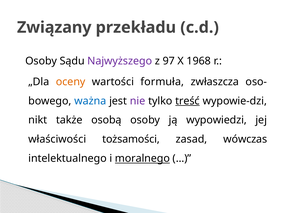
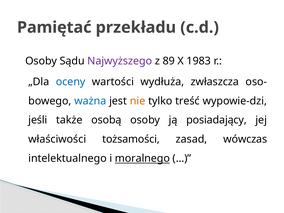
Związany: Związany -> Pamiętać (54, 27)
97: 97 -> 89 (169, 61)
1968: 1968 -> 1983 (199, 61)
oceny colour: orange -> blue (71, 82)
formuła: formuła -> wydłuża (162, 82)
nie colour: purple -> orange (138, 101)
treść underline: present -> none (188, 101)
nikt: nikt -> jeśli (38, 120)
wypowiedzi: wypowiedzi -> posiadający (217, 120)
